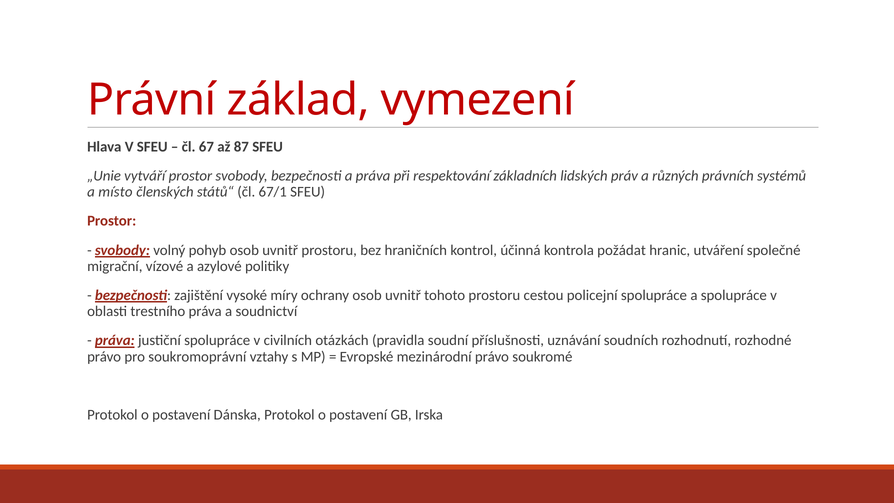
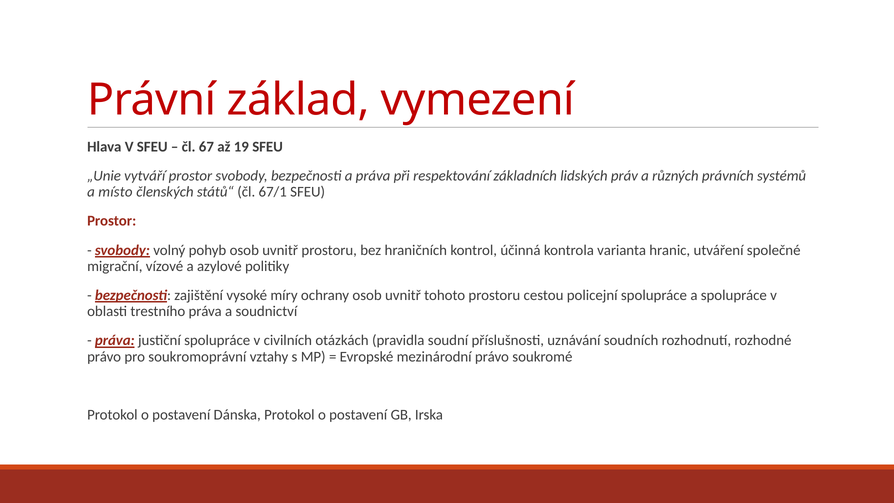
87: 87 -> 19 (241, 147)
požádat: požádat -> varianta (622, 250)
